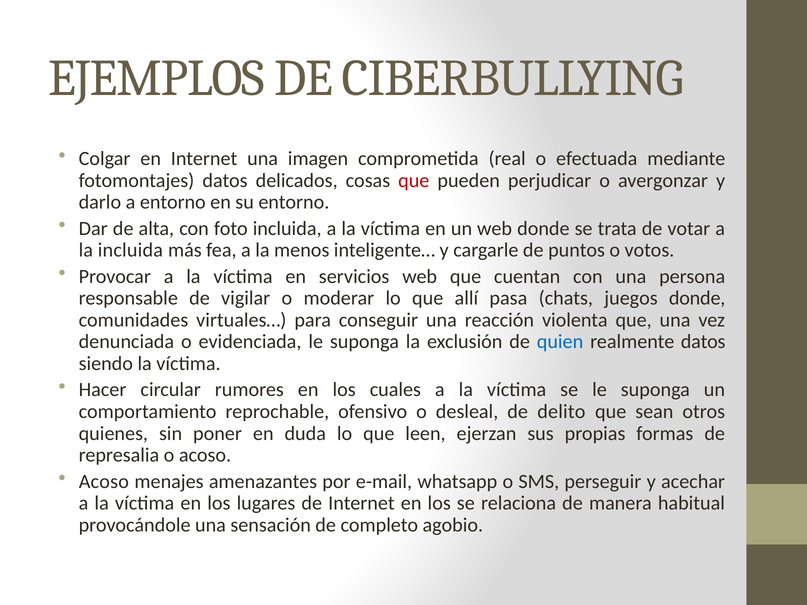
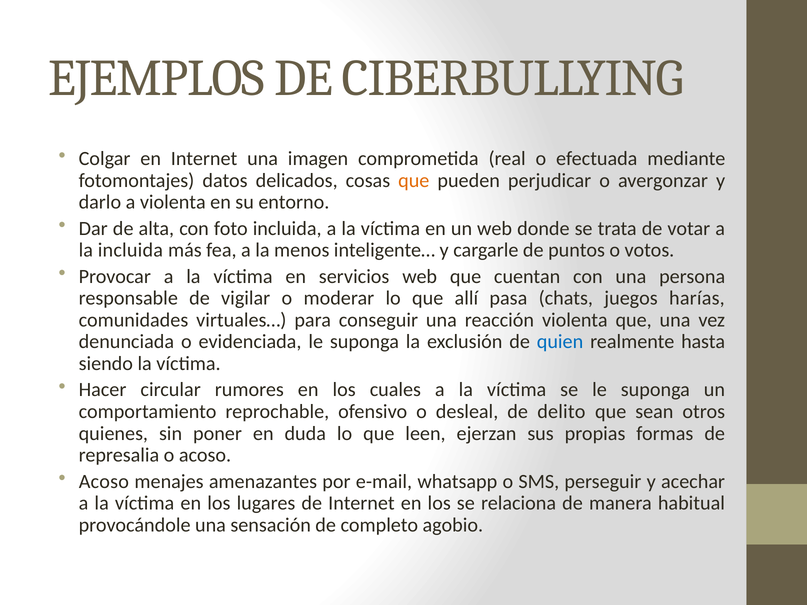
que colour: red -> orange (414, 181)
a entorno: entorno -> violenta (173, 202)
juegos donde: donde -> harías (697, 298)
realmente datos: datos -> hasta (703, 342)
